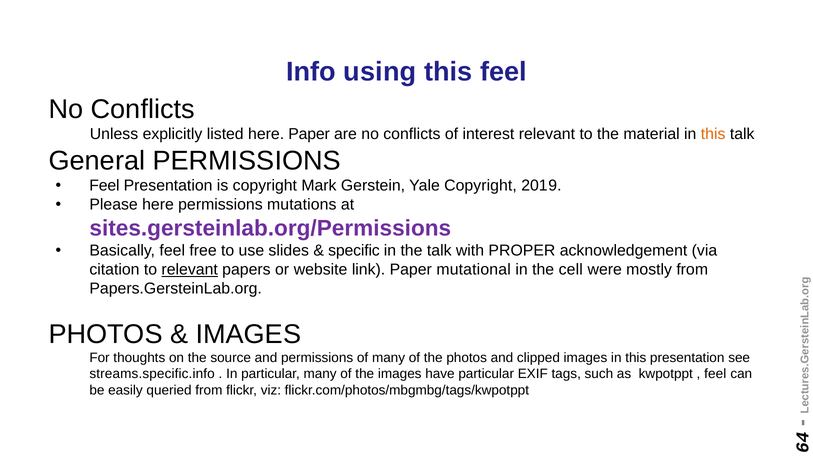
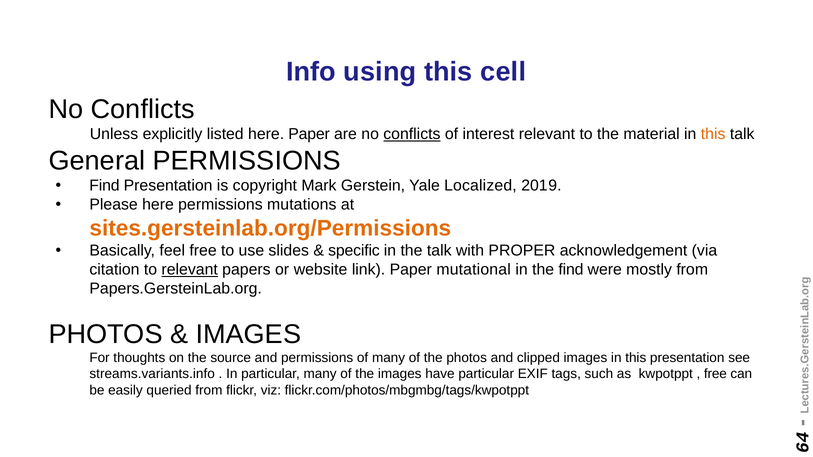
this feel: feel -> cell (503, 72)
conflicts underline: none -> present (412, 134)
Feel: Feel -> Find (104, 186)
Yale Copyright: Copyright -> Localized (480, 186)
sites.gersteinlab.org/Permissions colour: purple -> orange (270, 228)
the cell: cell -> find (571, 270)
streams.specific.info: streams.specific.info -> streams.variants.info (152, 374)
feel: feel -> free (715, 374)
